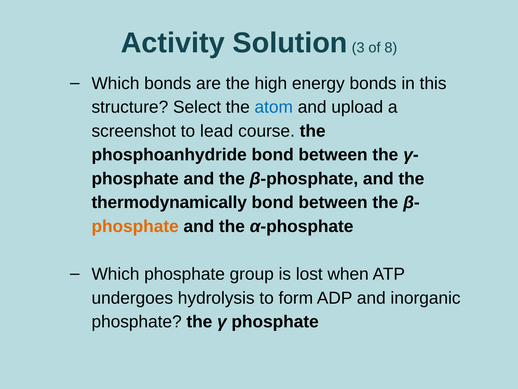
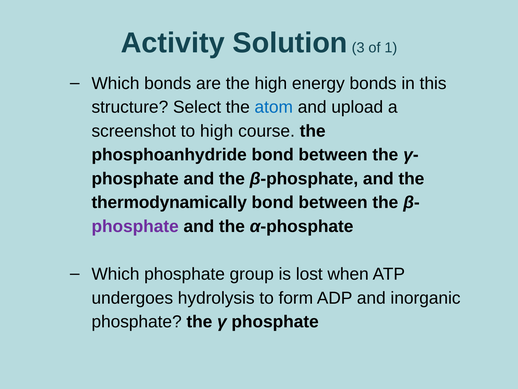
8: 8 -> 1 (391, 48)
to lead: lead -> high (217, 131)
phosphate colour: orange -> purple (135, 226)
